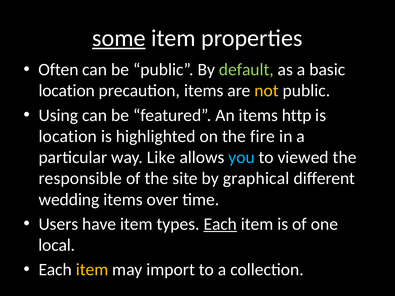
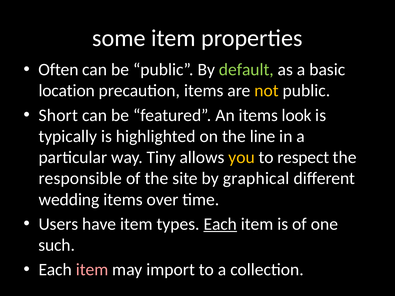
some underline: present -> none (119, 38)
Using: Using -> Short (58, 115)
http: http -> look (297, 115)
location: location -> typically (68, 136)
fire: fire -> line (263, 136)
Like: Like -> Tiny (161, 157)
you colour: light blue -> yellow (242, 157)
viewed: viewed -> respect (303, 157)
local: local -> such (57, 245)
item colour: yellow -> pink (92, 270)
